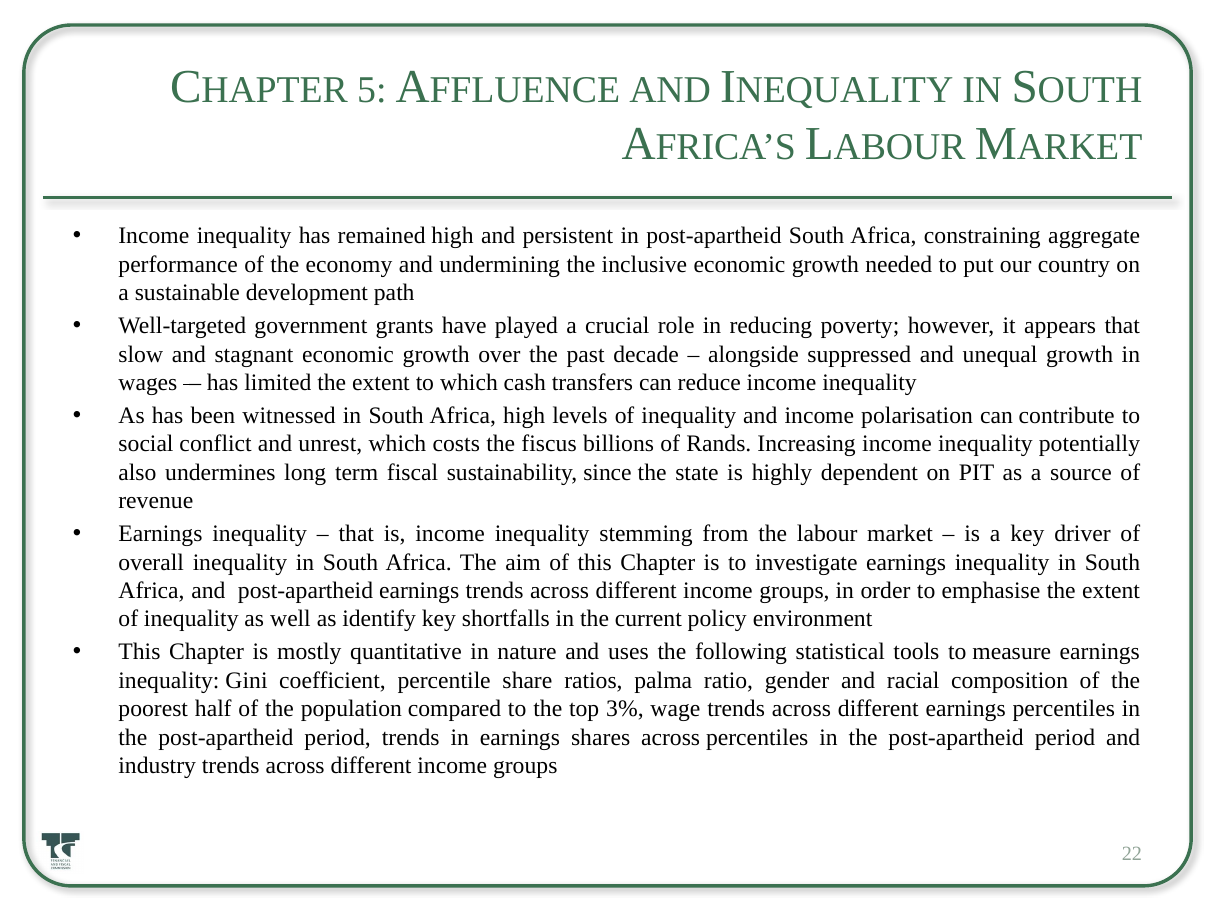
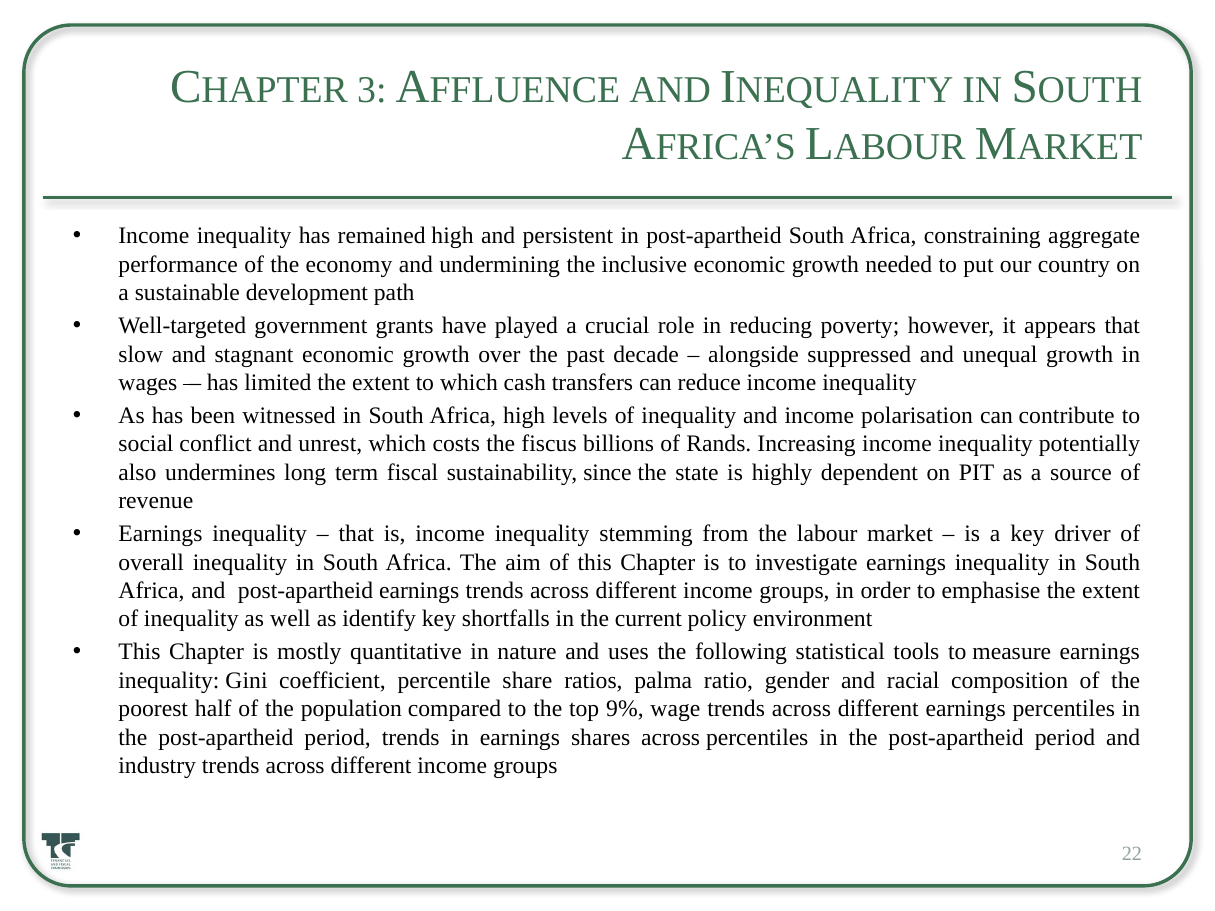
5: 5 -> 3 (372, 91)
3%: 3% -> 9% (625, 709)
